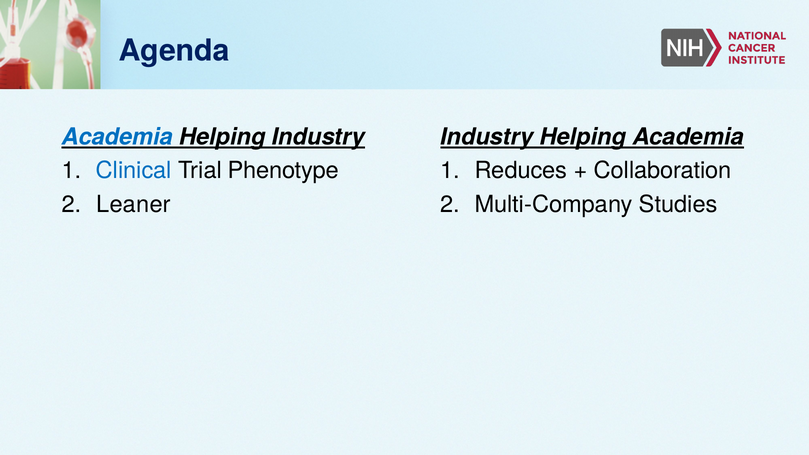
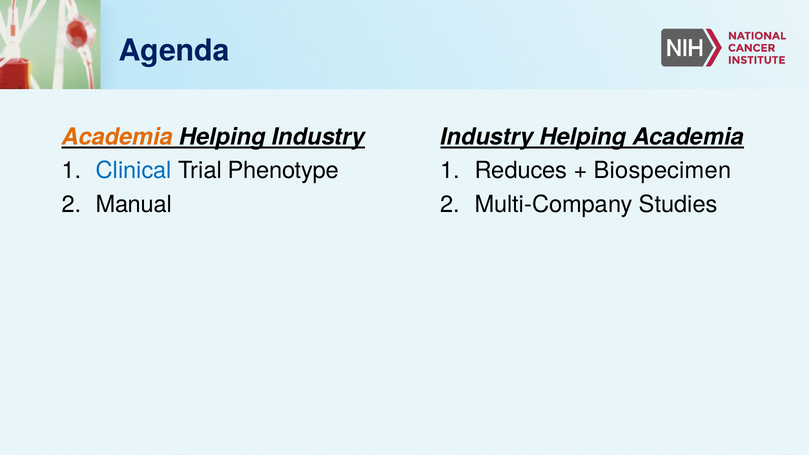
Academia colour: blue -> orange (117, 137)
Collaboration: Collaboration -> Biospecimen (663, 171)
Leaner: Leaner -> Manual (134, 204)
